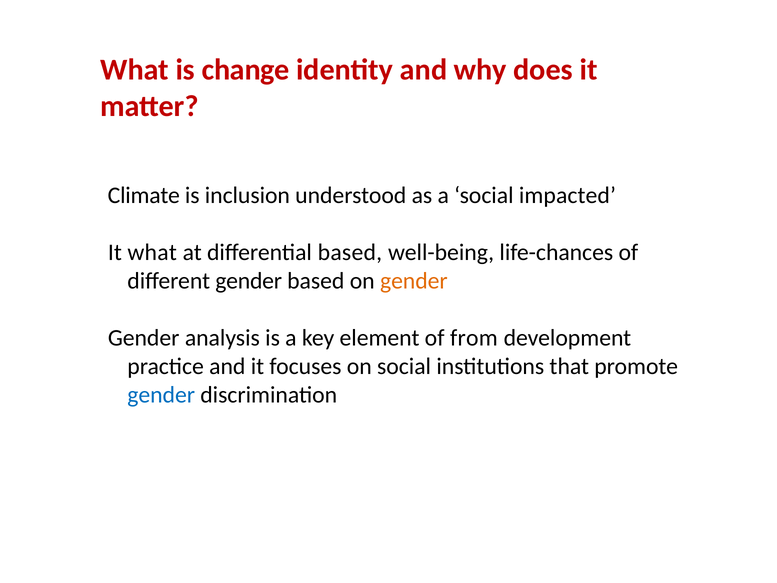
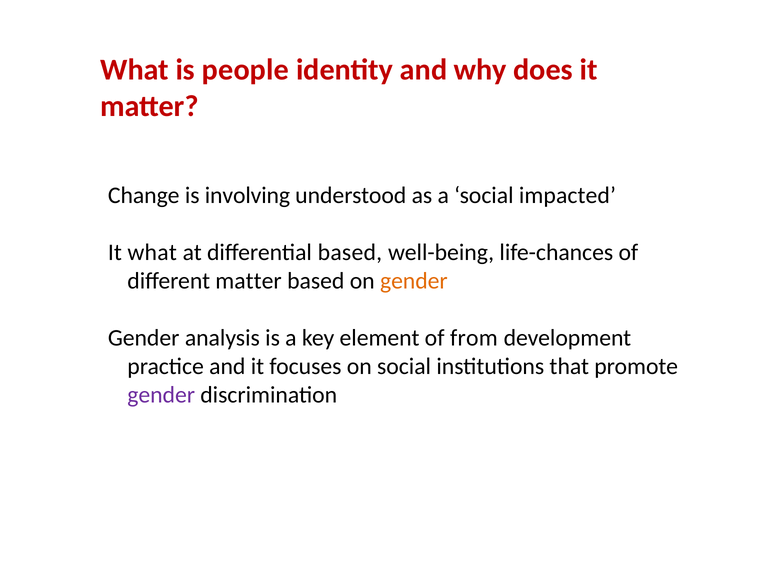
change: change -> people (245, 70)
Climate: Climate -> Change (144, 195)
inclusion: inclusion -> involving (247, 195)
different gender: gender -> matter (249, 281)
gender colour: blue -> purple (161, 395)
